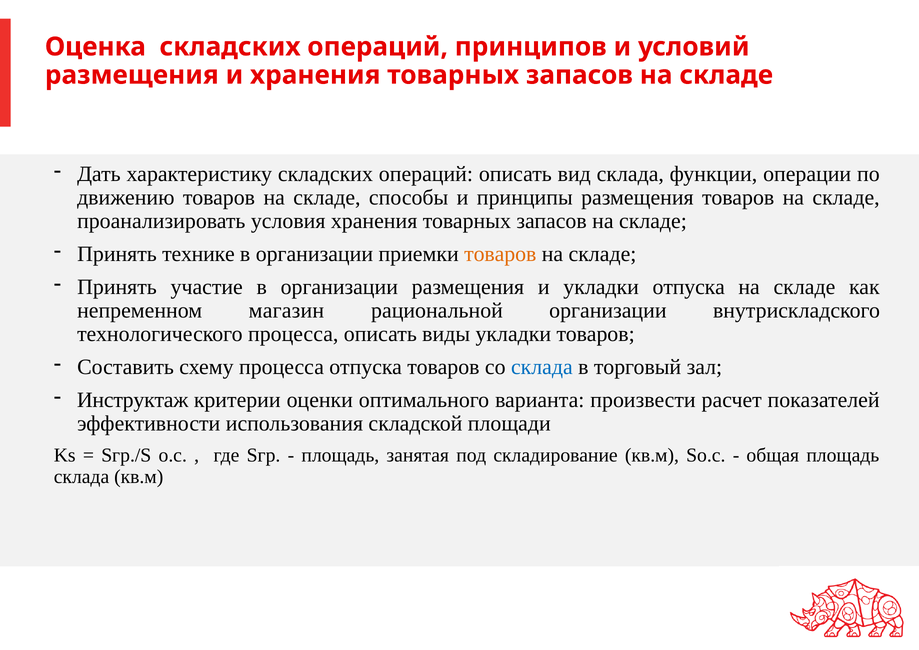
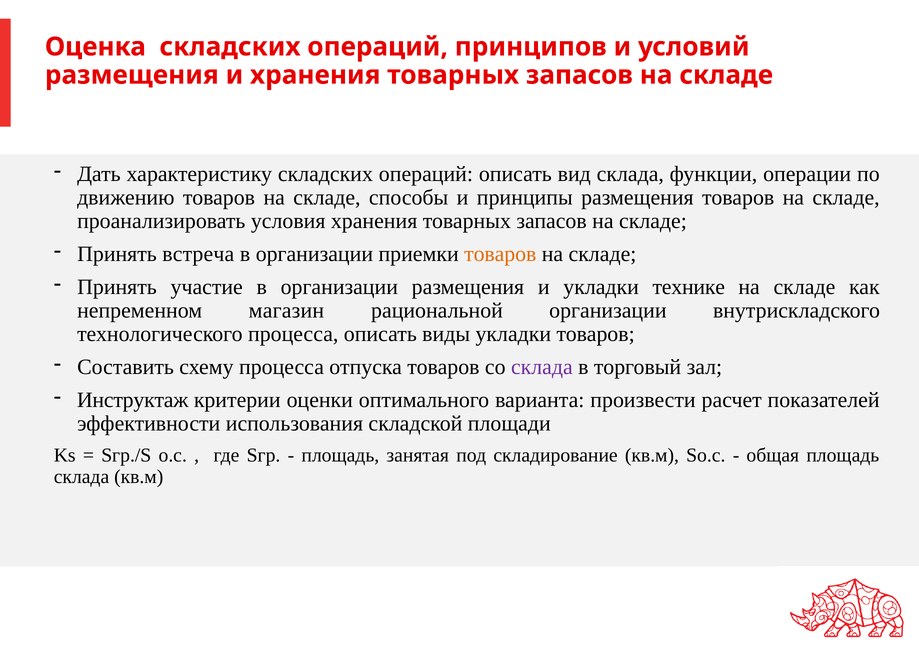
технике: технике -> встреча (198, 254)
укладки отпуска: отпуска -> технике (689, 287)
склада colour: blue -> purple (542, 367)
